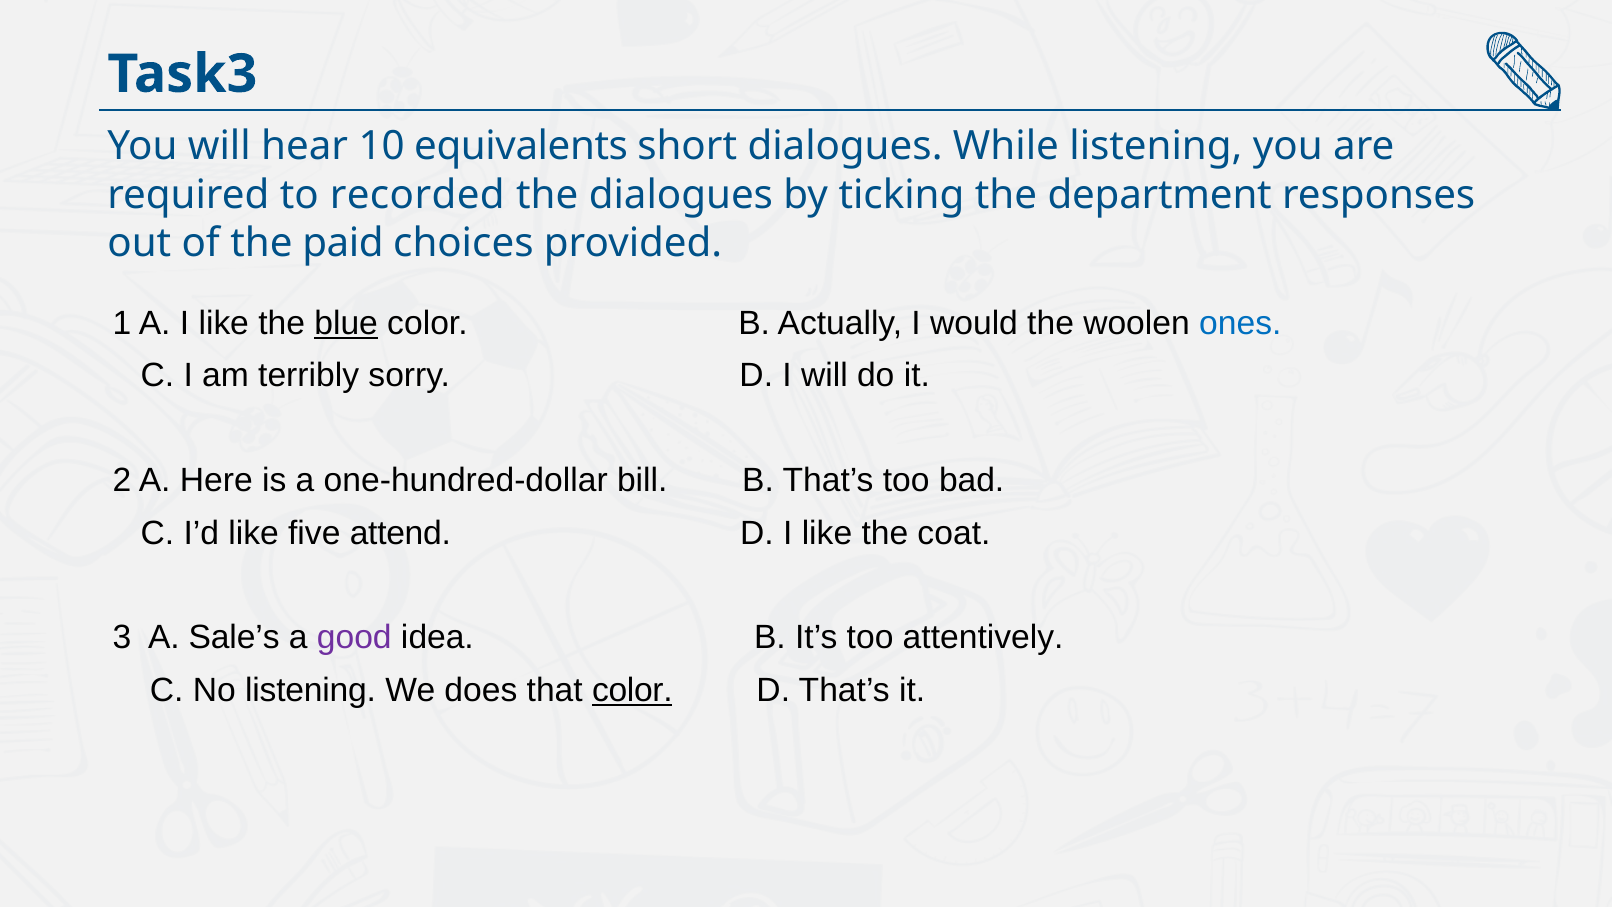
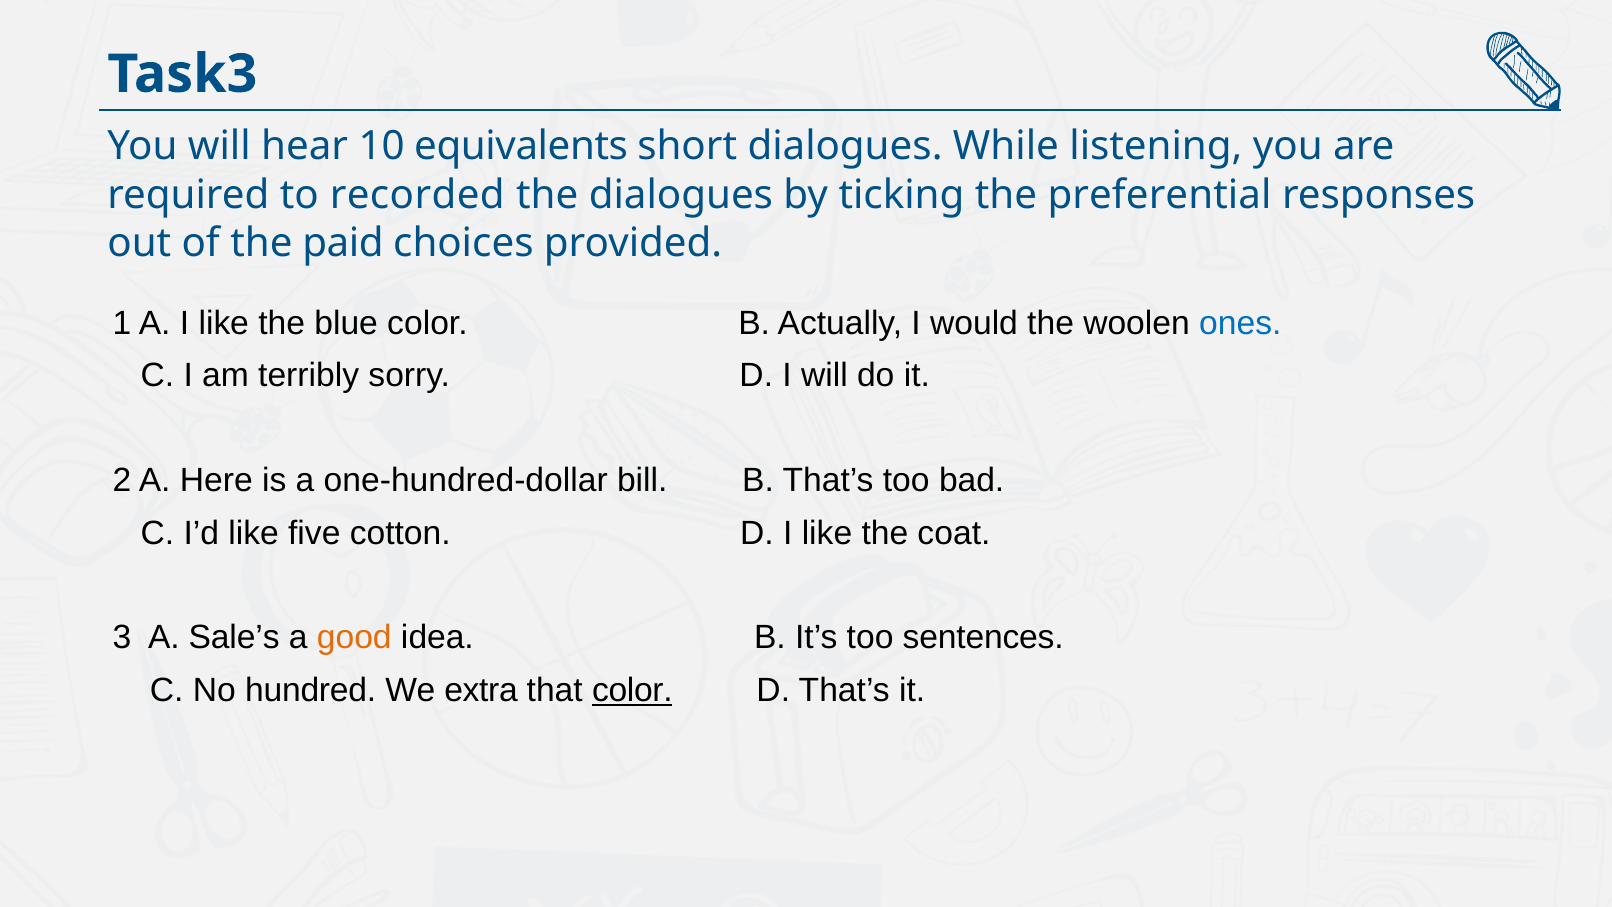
department: department -> preferential (1160, 195)
blue underline: present -> none (346, 323)
attend: attend -> cotton (400, 533)
good colour: purple -> orange (354, 638)
attentively: attentively -> sentences (983, 638)
No listening: listening -> hundred (311, 690)
does: does -> extra (481, 690)
